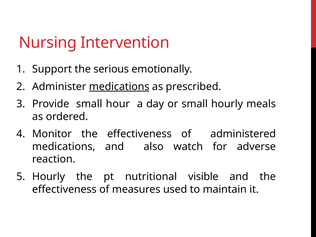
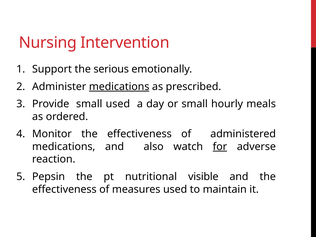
small hour: hour -> used (118, 104)
for underline: none -> present (220, 147)
Hourly: Hourly -> Pepsin (49, 177)
